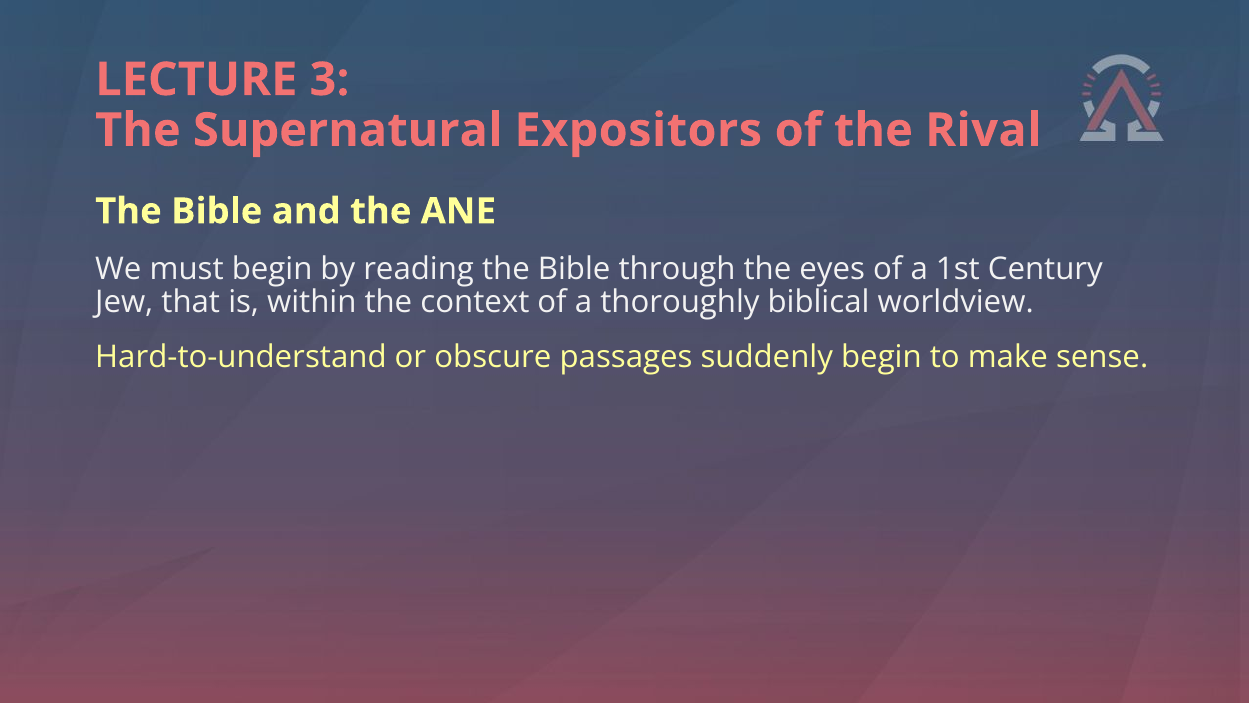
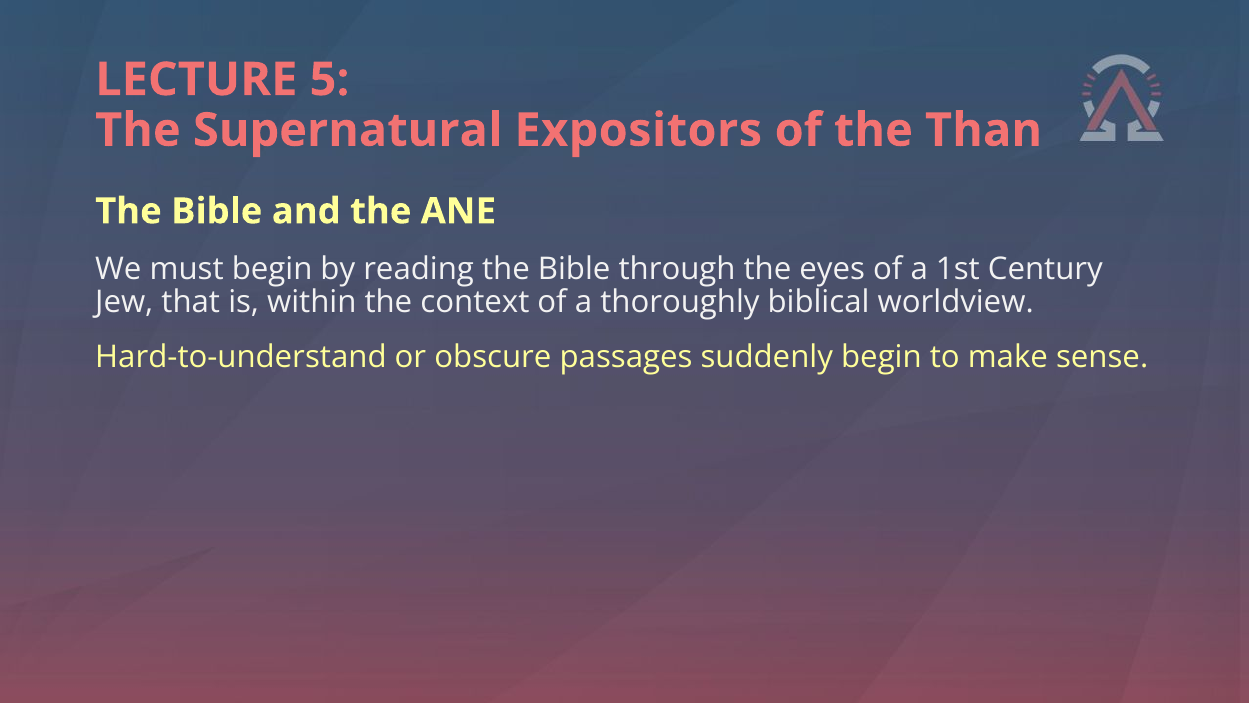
3: 3 -> 5 (330, 80)
Rival: Rival -> Than (984, 130)
